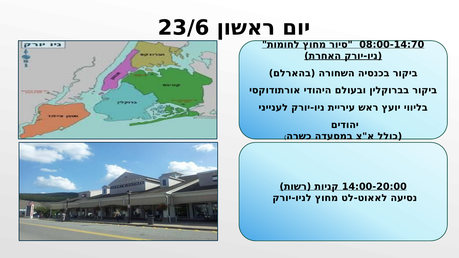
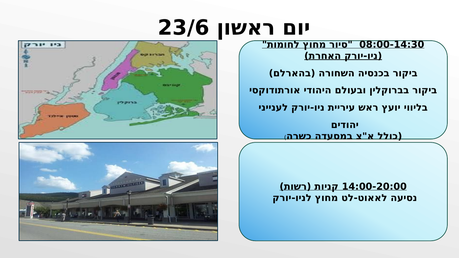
08:00-14:70: 08:00-14:70 -> 08:00-14:30 (392, 45)
